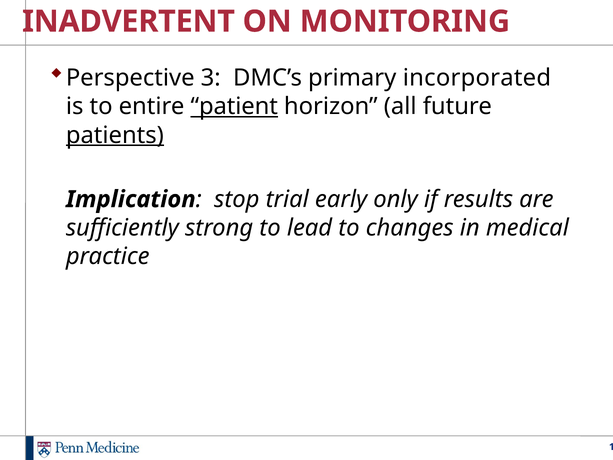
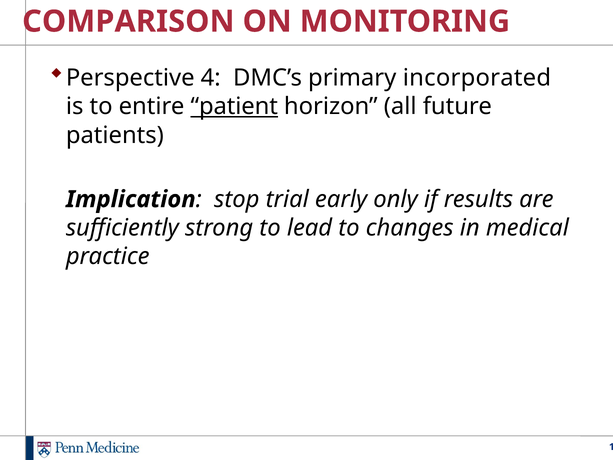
INADVERTENT: INADVERTENT -> COMPARISON (128, 22)
3: 3 -> 4 (211, 78)
patients underline: present -> none (115, 135)
